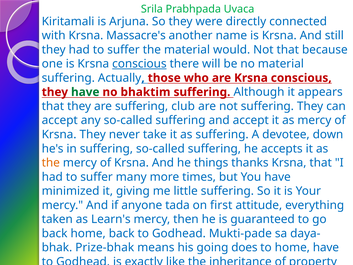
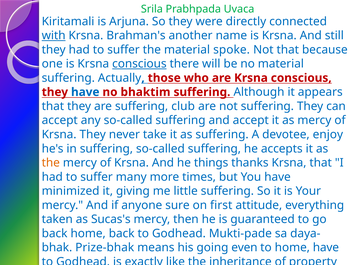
with underline: none -> present (54, 36)
Massacre's: Massacre's -> Brahman's (136, 36)
would: would -> spoke (232, 50)
have colour: green -> blue (85, 92)
down: down -> enjoy (328, 134)
tada: tada -> sure (177, 205)
Learn's: Learn's -> Sucas's (111, 219)
does: does -> even (244, 247)
